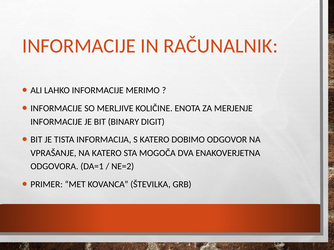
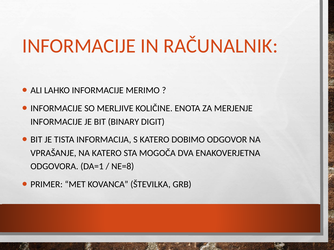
NE=2: NE=2 -> NE=8 (123, 167)
